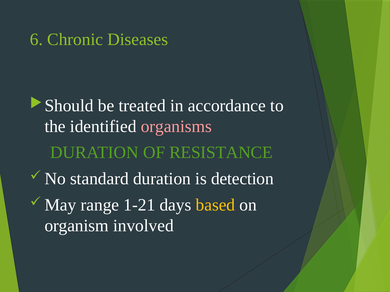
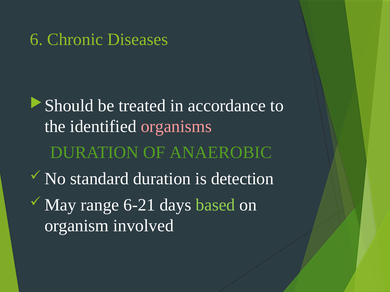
RESISTANCE: RESISTANCE -> ANAEROBIC (221, 153)
1-21: 1-21 -> 6-21 (139, 205)
based colour: yellow -> light green (215, 205)
